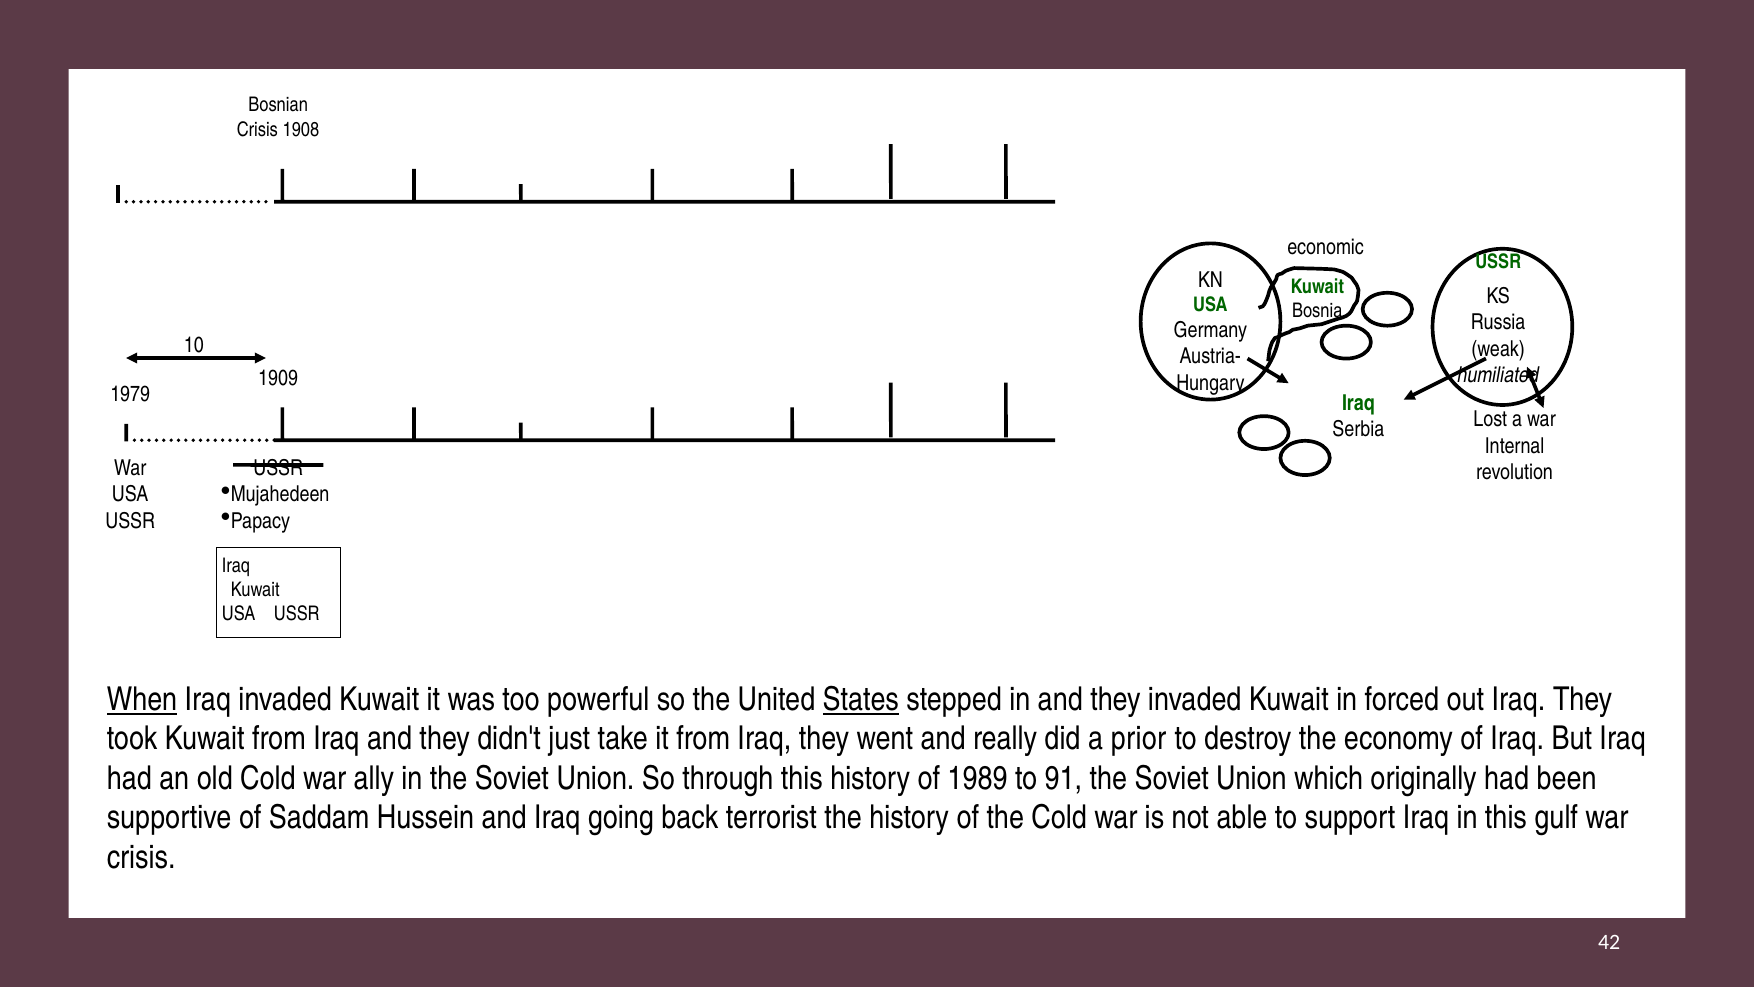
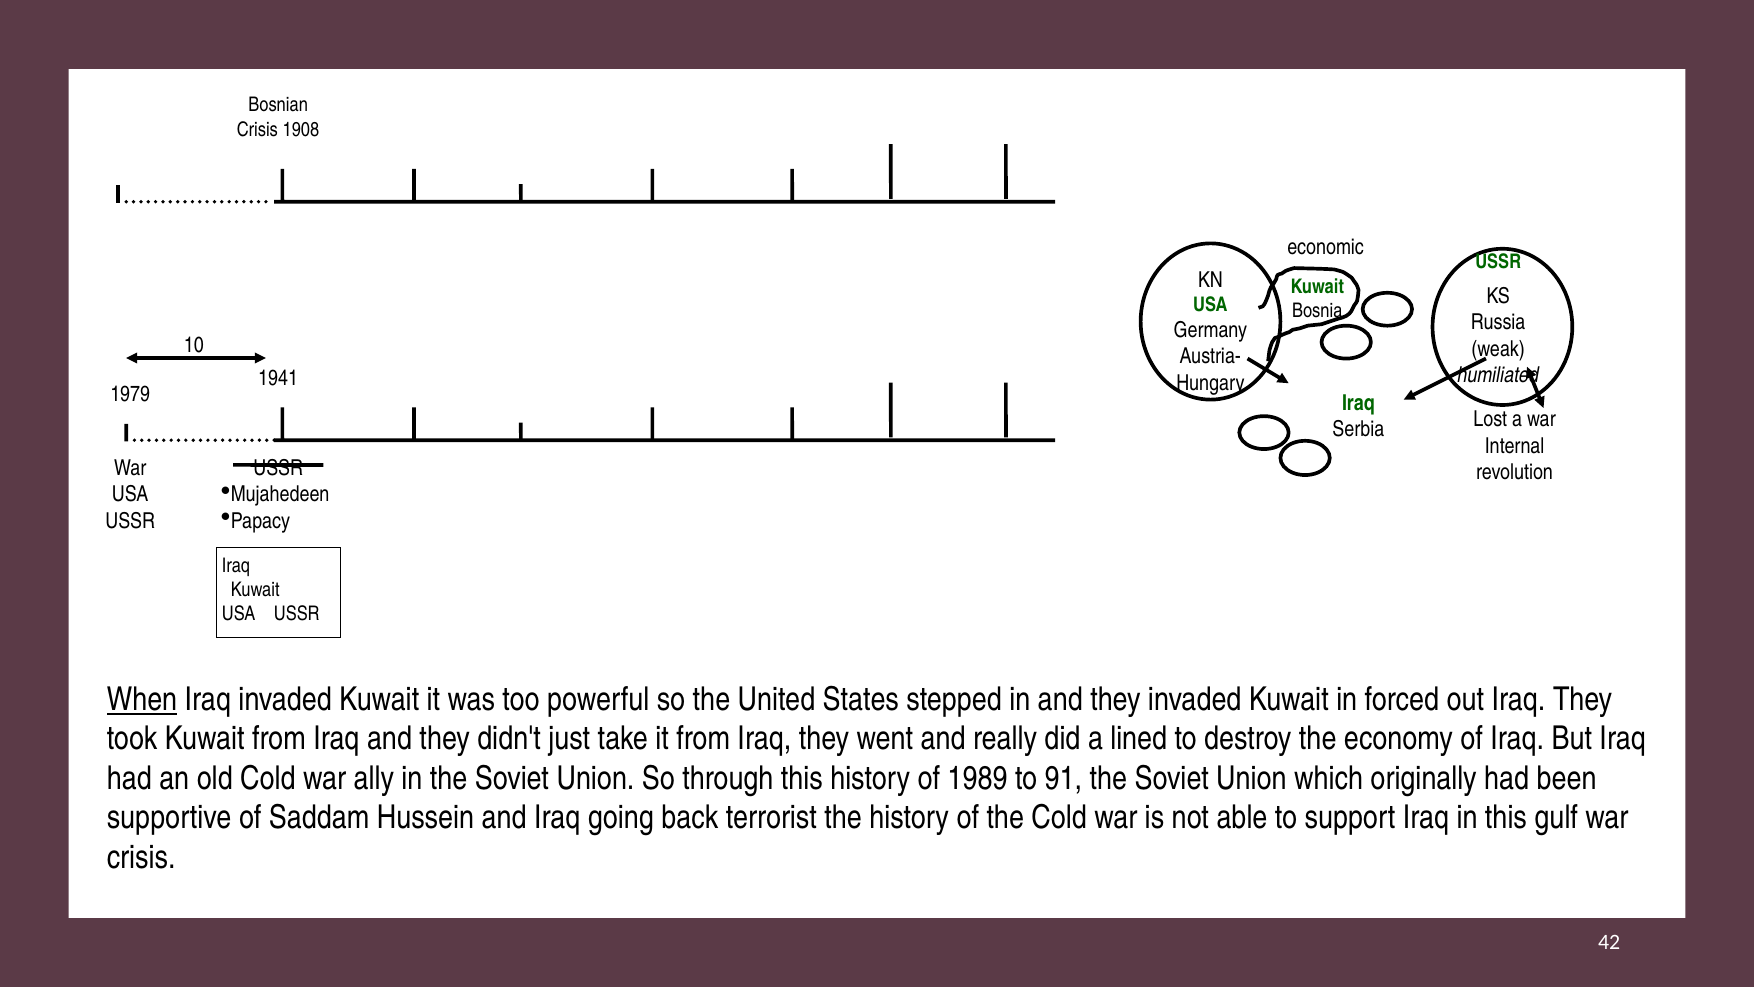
1909: 1909 -> 1941 (278, 378)
States underline: present -> none (861, 699)
prior: prior -> lined (1139, 739)
